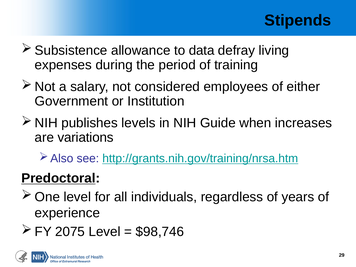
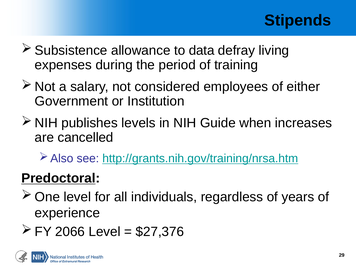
variations: variations -> cancelled (86, 137)
2075: 2075 -> 2066 (70, 232)
$98,746: $98,746 -> $27,376 (160, 232)
